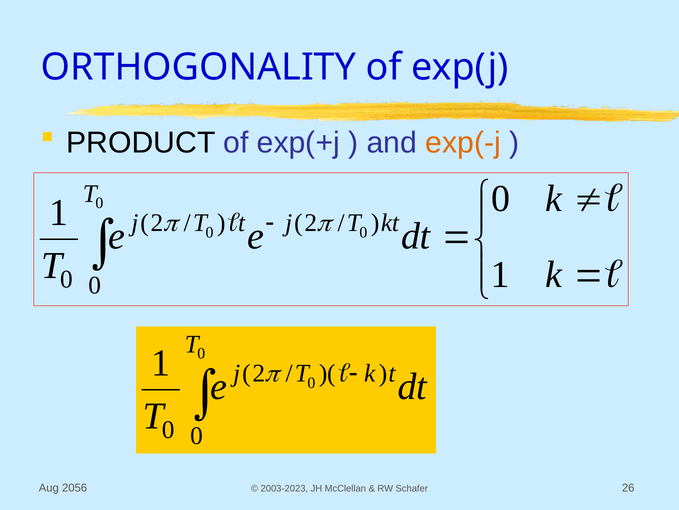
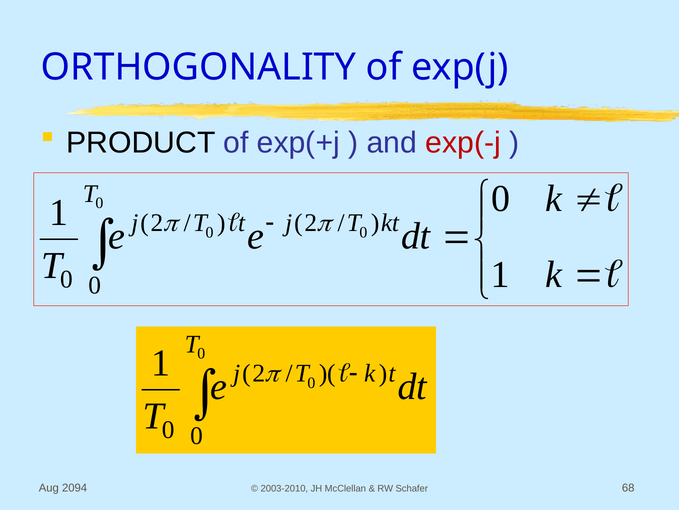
exp(-j colour: orange -> red (463, 142)
2056: 2056 -> 2094 (75, 487)
2003-2023: 2003-2023 -> 2003-2010 (284, 488)
26: 26 -> 68 (628, 487)
